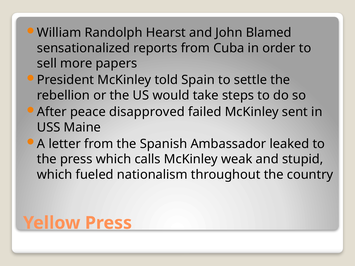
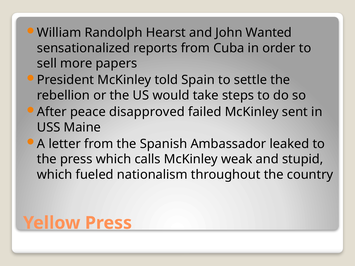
Blamed: Blamed -> Wanted (269, 33)
